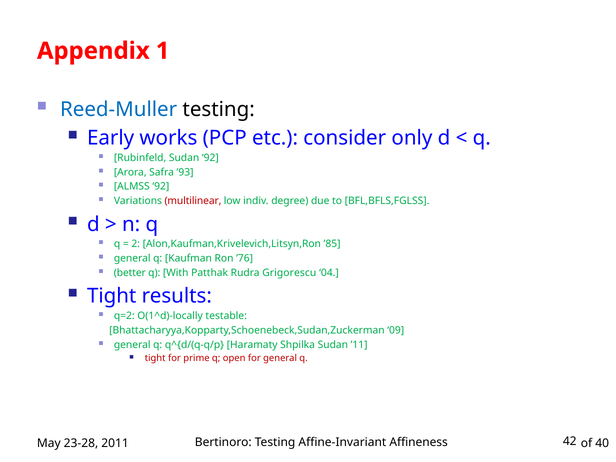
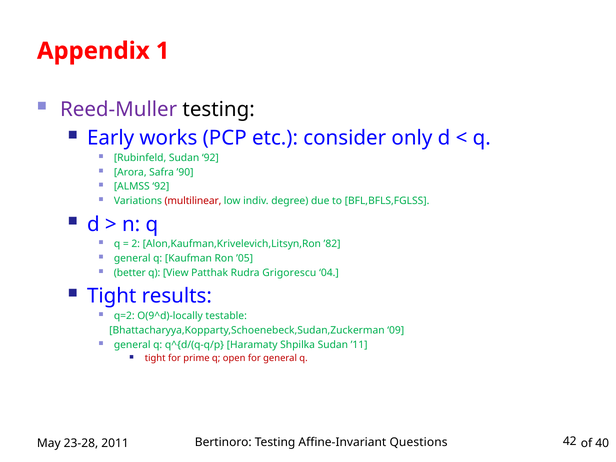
Reed-Muller colour: blue -> purple (119, 109)
’93: ’93 -> ’90 (185, 172)
’85: ’85 -> ’82 (332, 244)
’76: ’76 -> ’05 (245, 258)
With: With -> View (176, 273)
O(1^d)-locally: O(1^d)-locally -> O(9^d)-locally (170, 316)
Affineness: Affineness -> Questions (419, 443)
